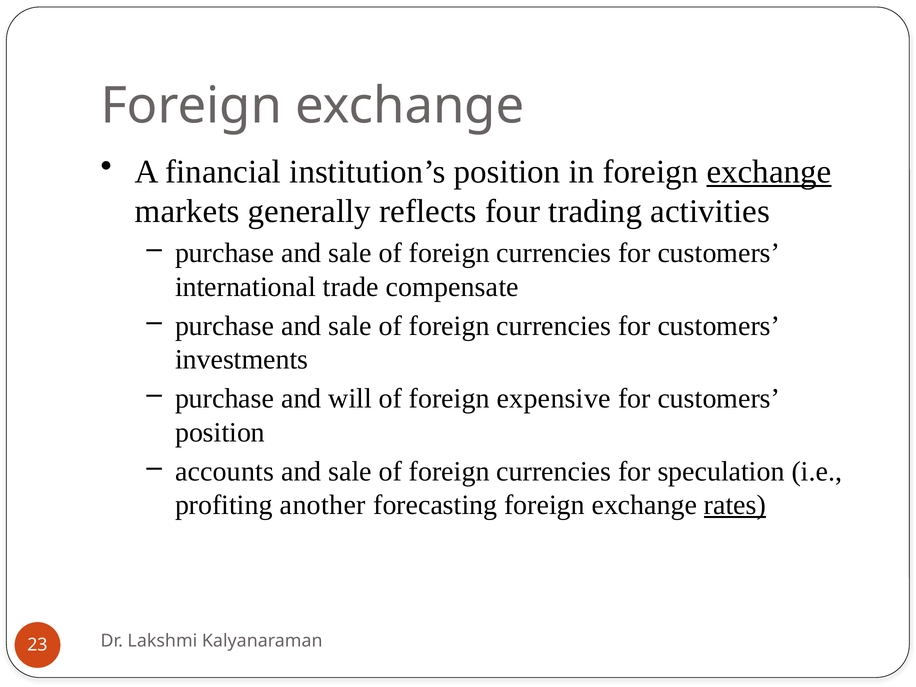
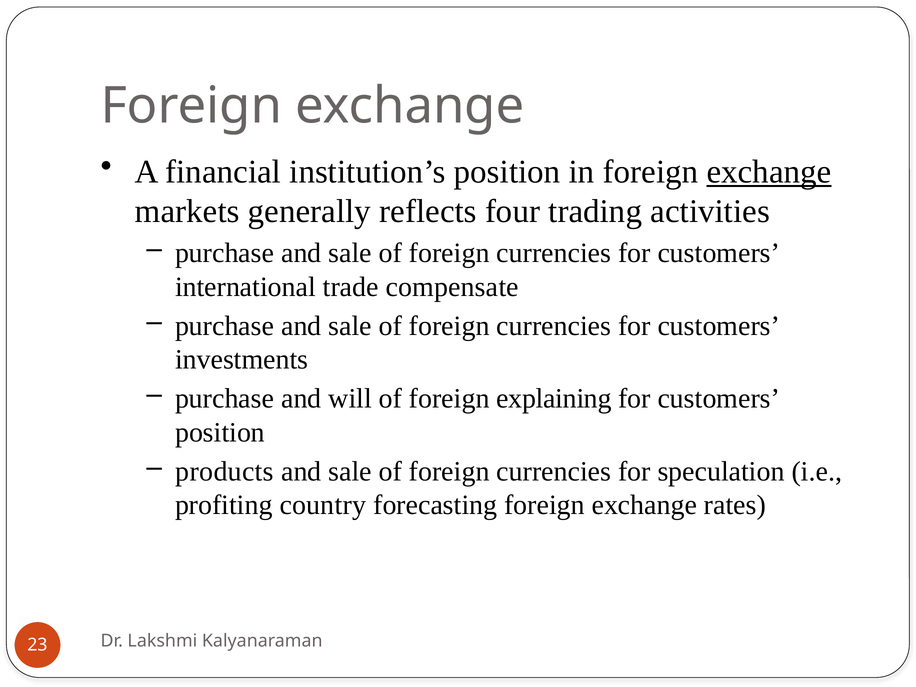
expensive: expensive -> explaining (554, 399)
accounts: accounts -> products (224, 471)
another: another -> country (323, 505)
rates underline: present -> none (735, 505)
